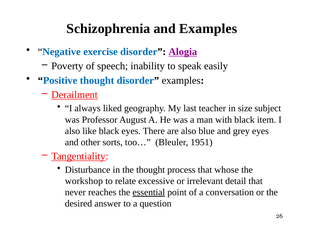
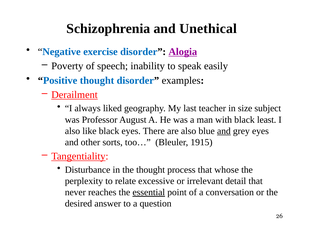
and Examples: Examples -> Unethical (208, 29)
item: item -> least (267, 120)
and underline: none -> present (224, 131)
1951: 1951 -> 1915 (201, 143)
workshop: workshop -> perplexity (84, 182)
